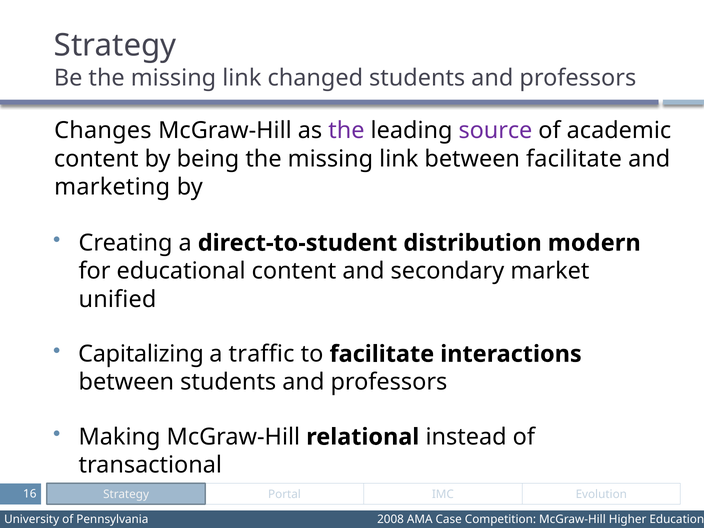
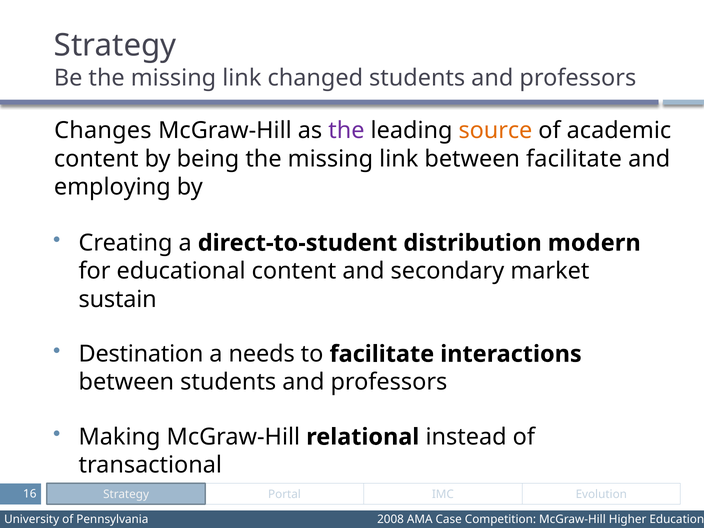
source colour: purple -> orange (495, 131)
marketing: marketing -> employing (112, 187)
unified: unified -> sustain (118, 299)
Capitalizing: Capitalizing -> Destination (141, 354)
traffic: traffic -> needs (262, 354)
